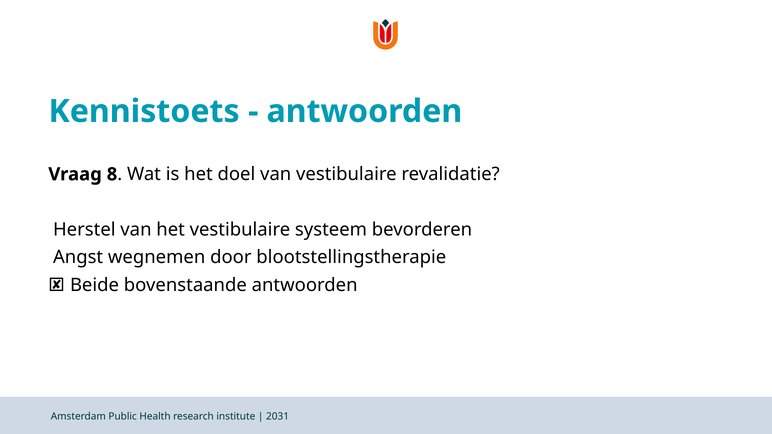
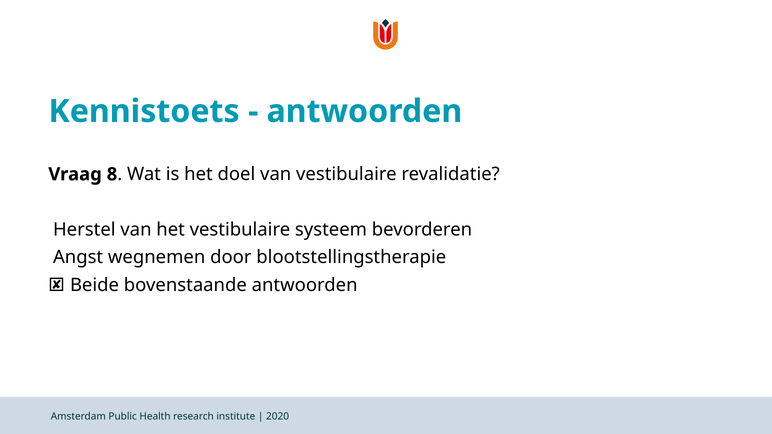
2031: 2031 -> 2020 (278, 417)
